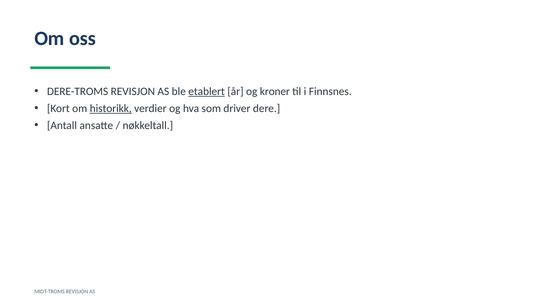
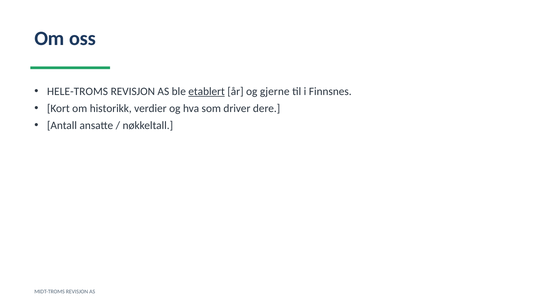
DERE-TROMS: DERE-TROMS -> HELE-TROMS (78, 91)
kroner: kroner -> gjerne (275, 91)
historikk underline: present -> none (111, 108)
